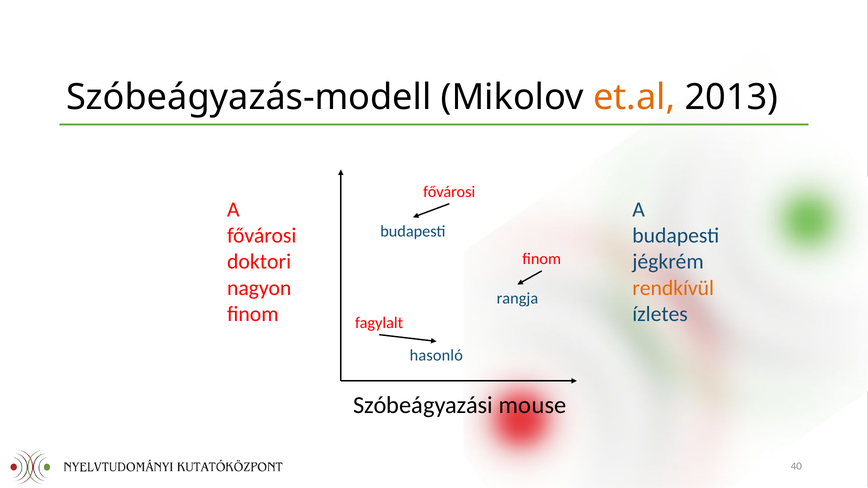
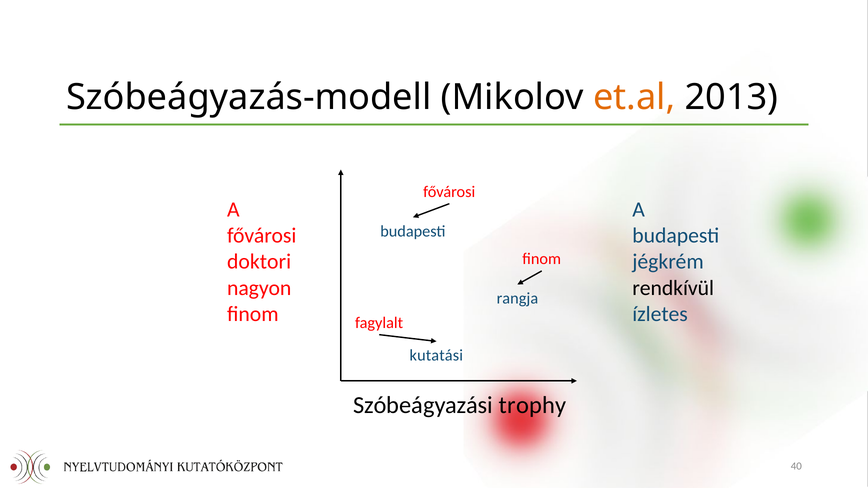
rendkívül colour: orange -> black (673, 288)
hasonló: hasonló -> kutatási (436, 356)
mouse: mouse -> trophy (533, 405)
